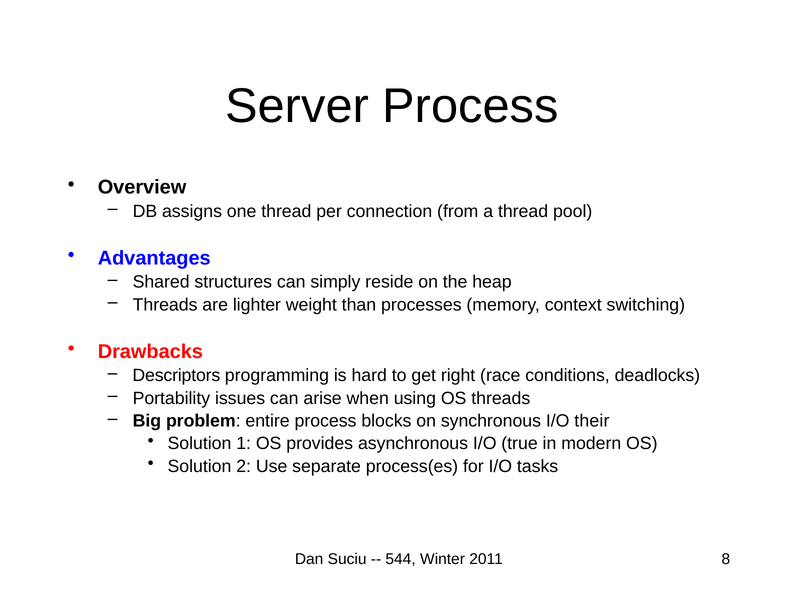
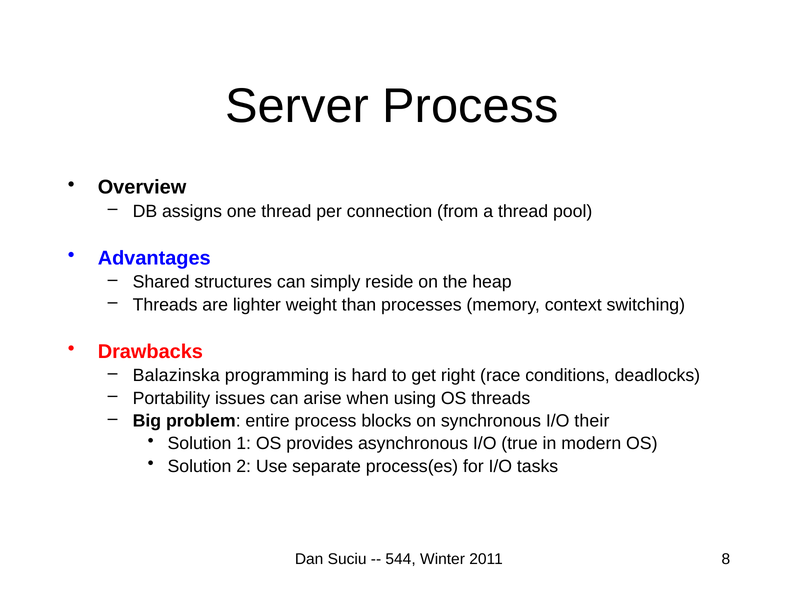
Descriptors: Descriptors -> Balazinska (176, 376)
